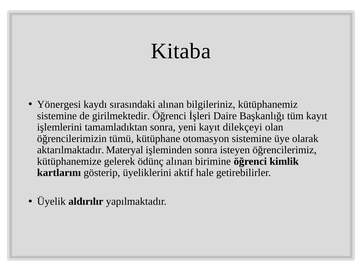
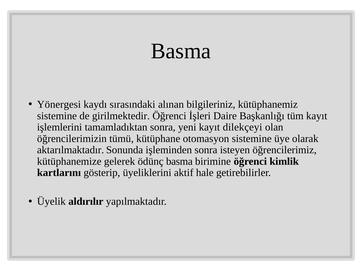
Kitaba: Kitaba -> Basma (181, 51)
Materyal: Materyal -> Sonunda (125, 150)
ödünç alınan: alınan -> basma (179, 162)
